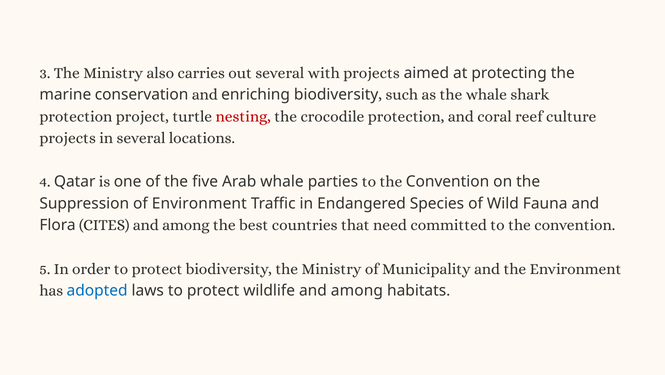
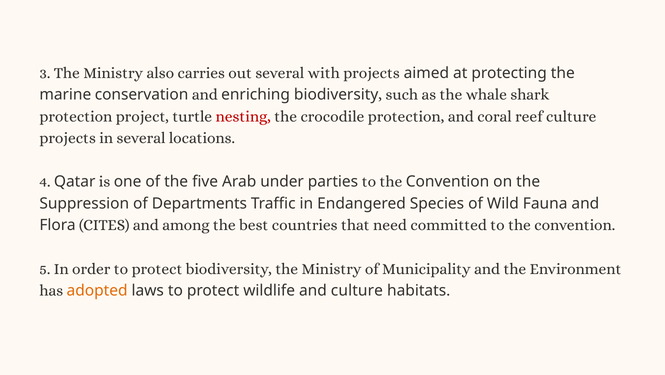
Arab whale: whale -> under (282, 182)
of Environment: Environment -> Departments (199, 203)
adopted colour: blue -> orange (97, 290)
wildlife and among: among -> culture (357, 290)
